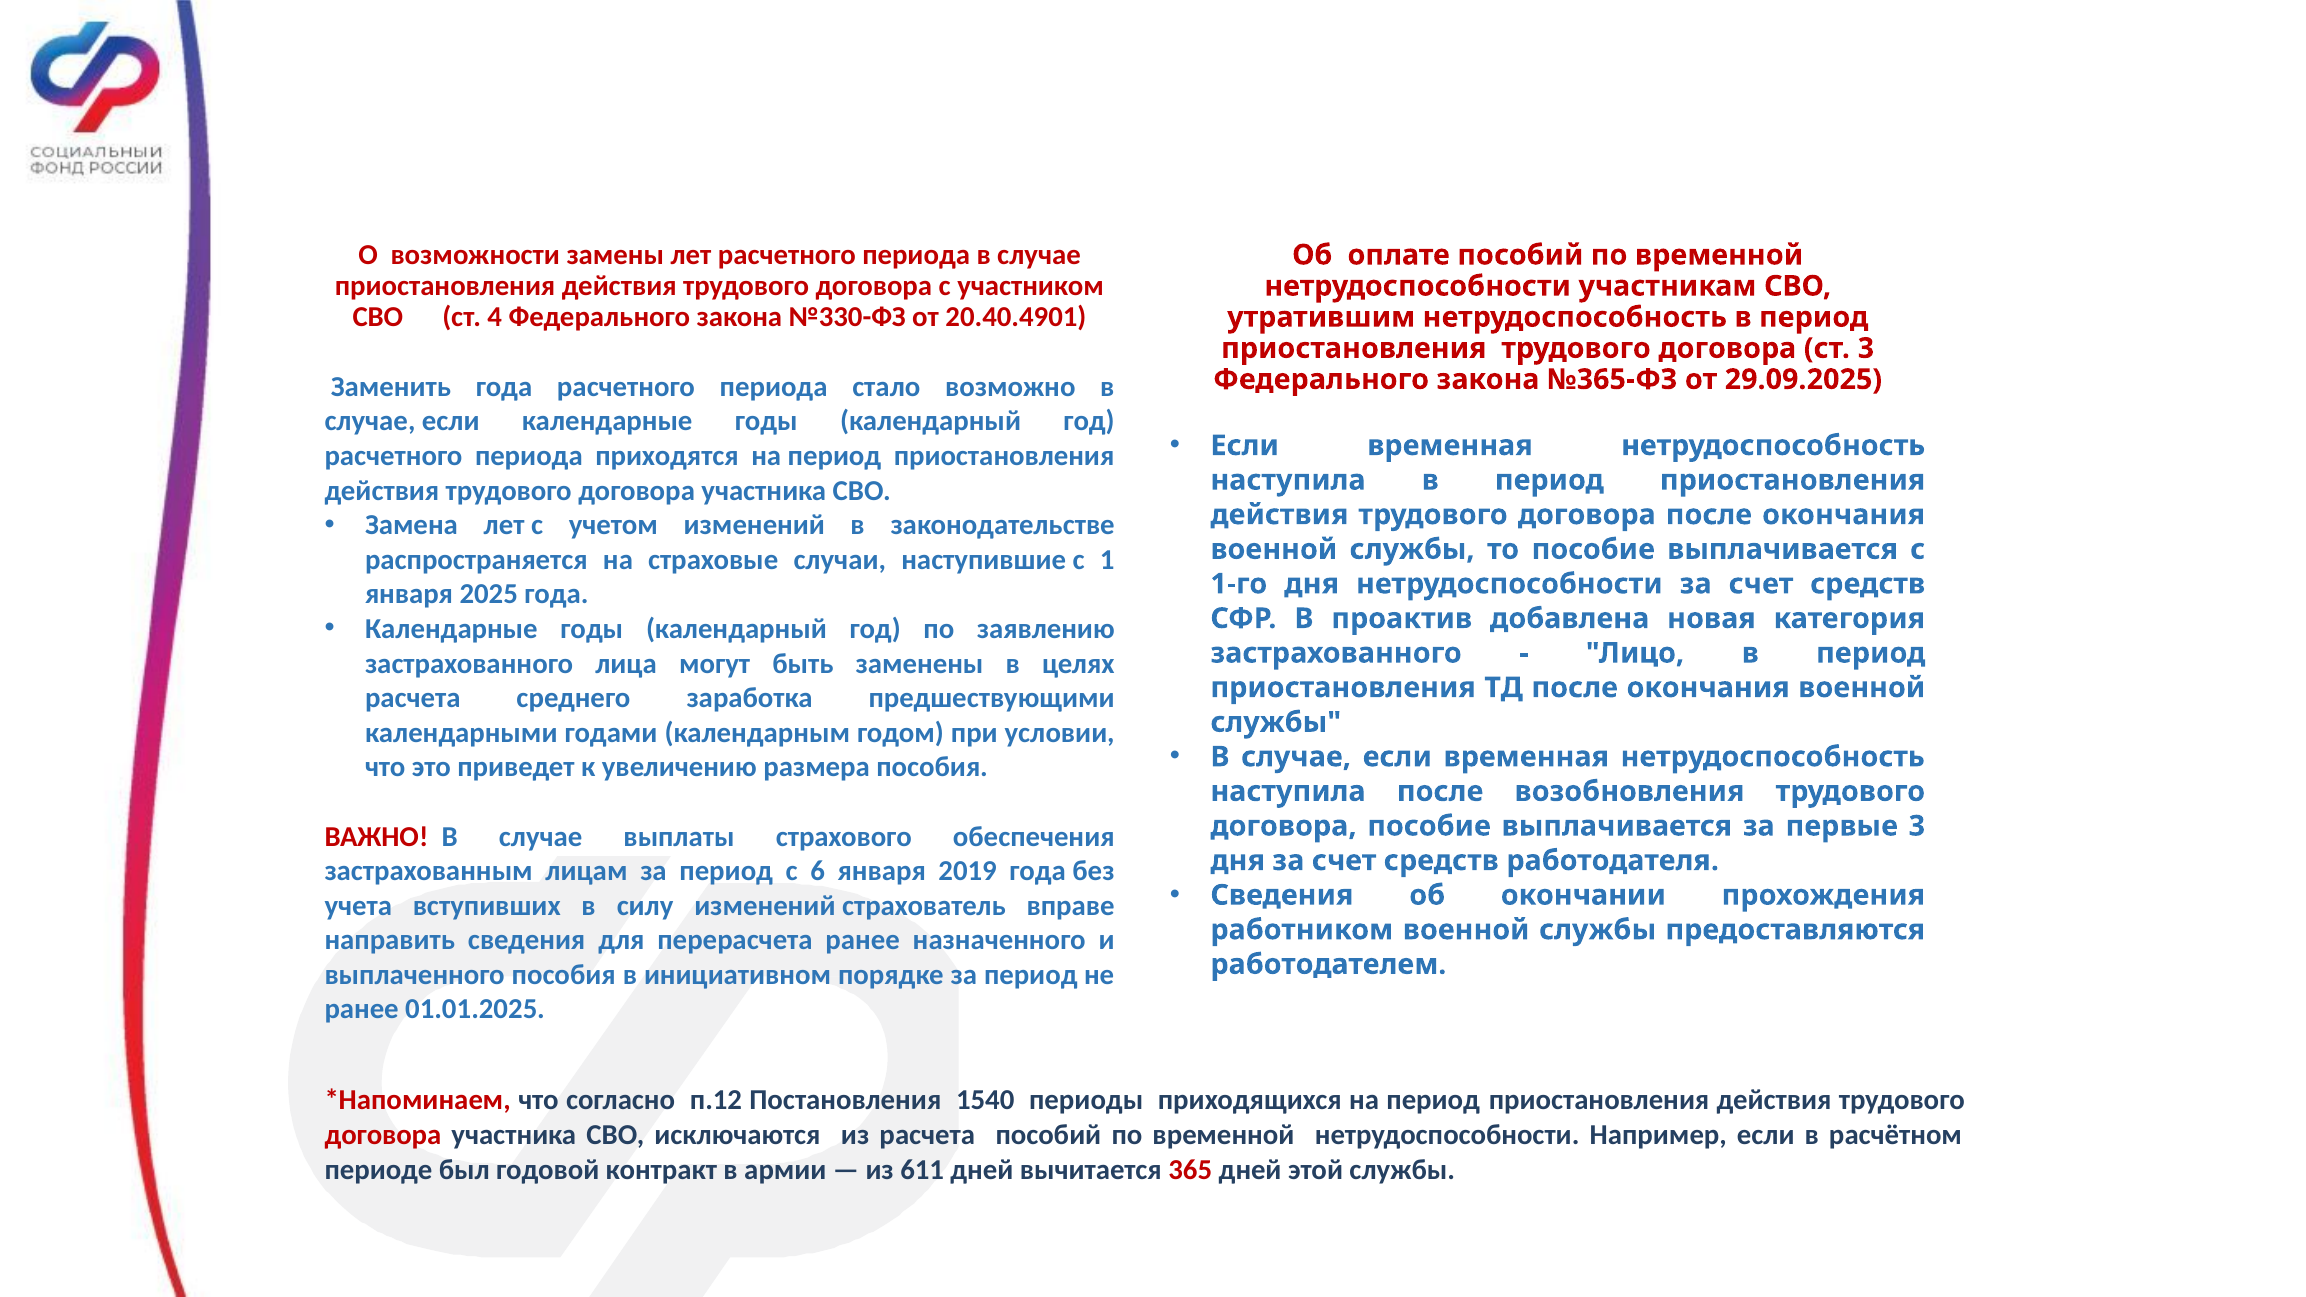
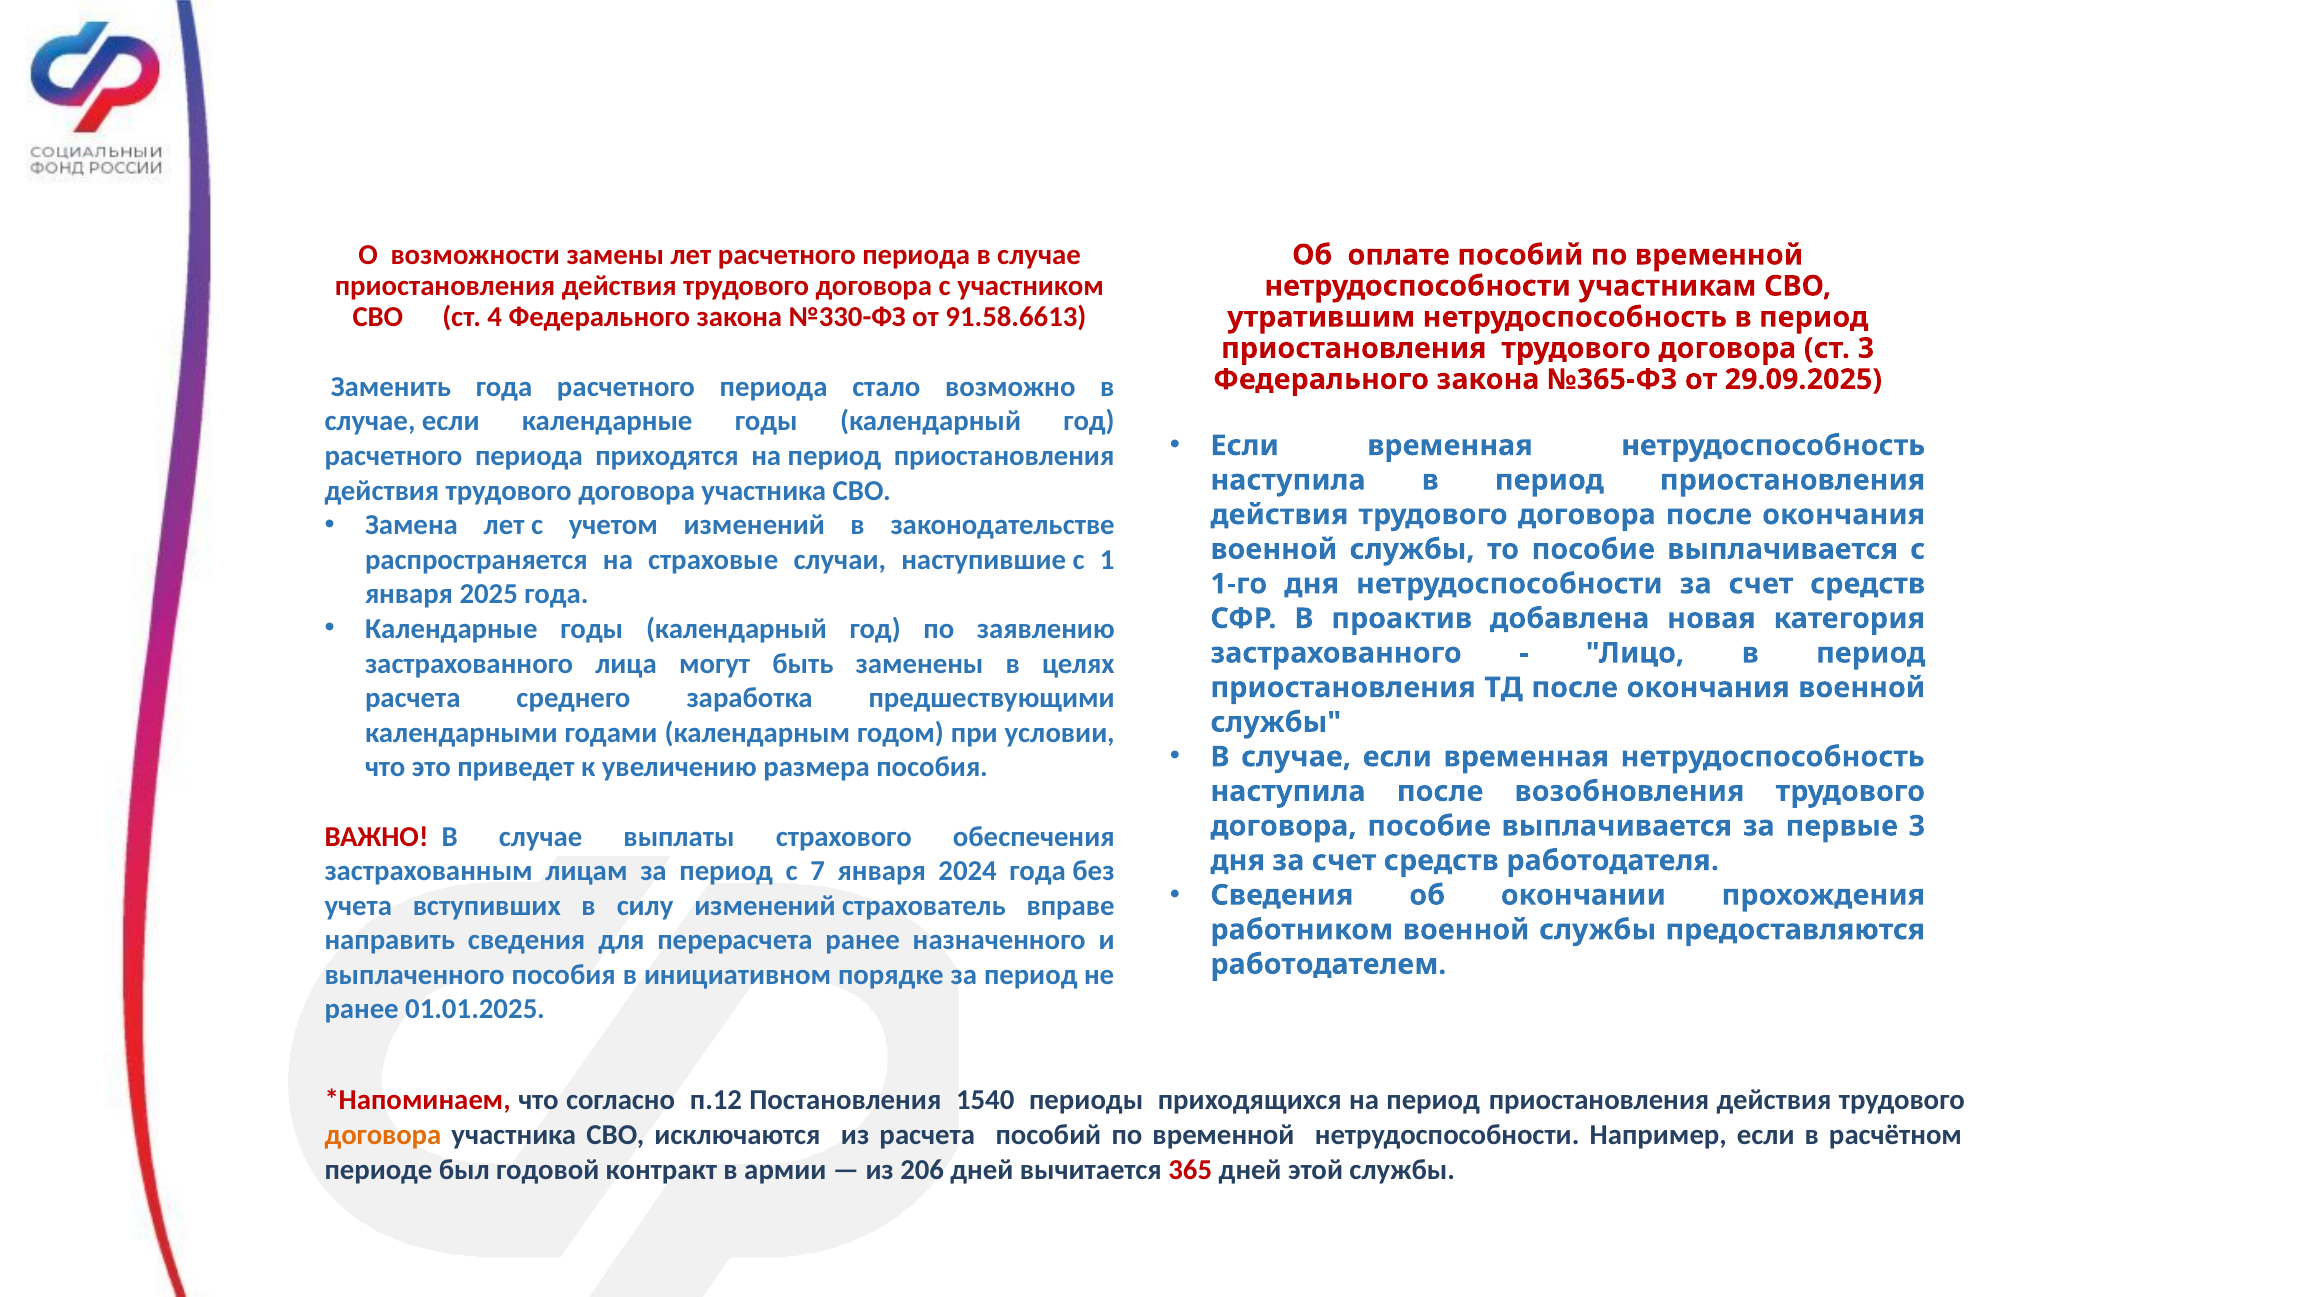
20.40.4901: 20.40.4901 -> 91.58.6613 (1016, 317)
6: 6 -> 7 (818, 871)
2019: 2019 -> 2024 (968, 871)
договора colour: red -> orange (383, 1135)
611: 611 -> 206 (922, 1170)
